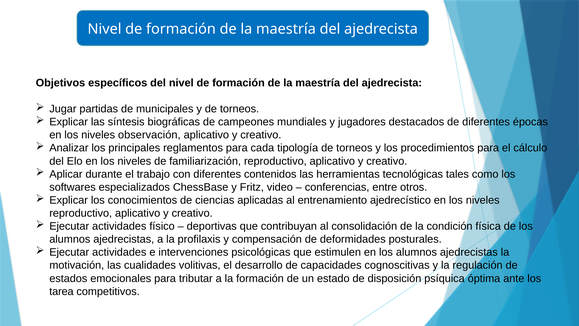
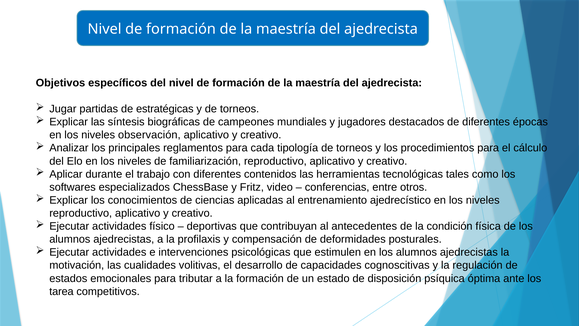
municipales: municipales -> estratégicas (165, 109)
consolidación: consolidación -> antecedentes (364, 226)
